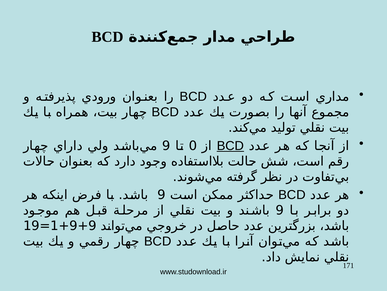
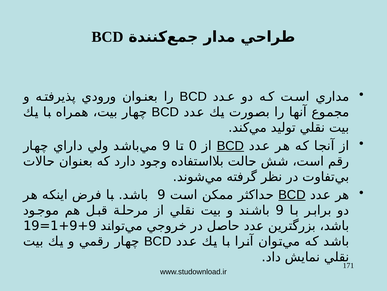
BCD underline: none -> present (292, 194)
